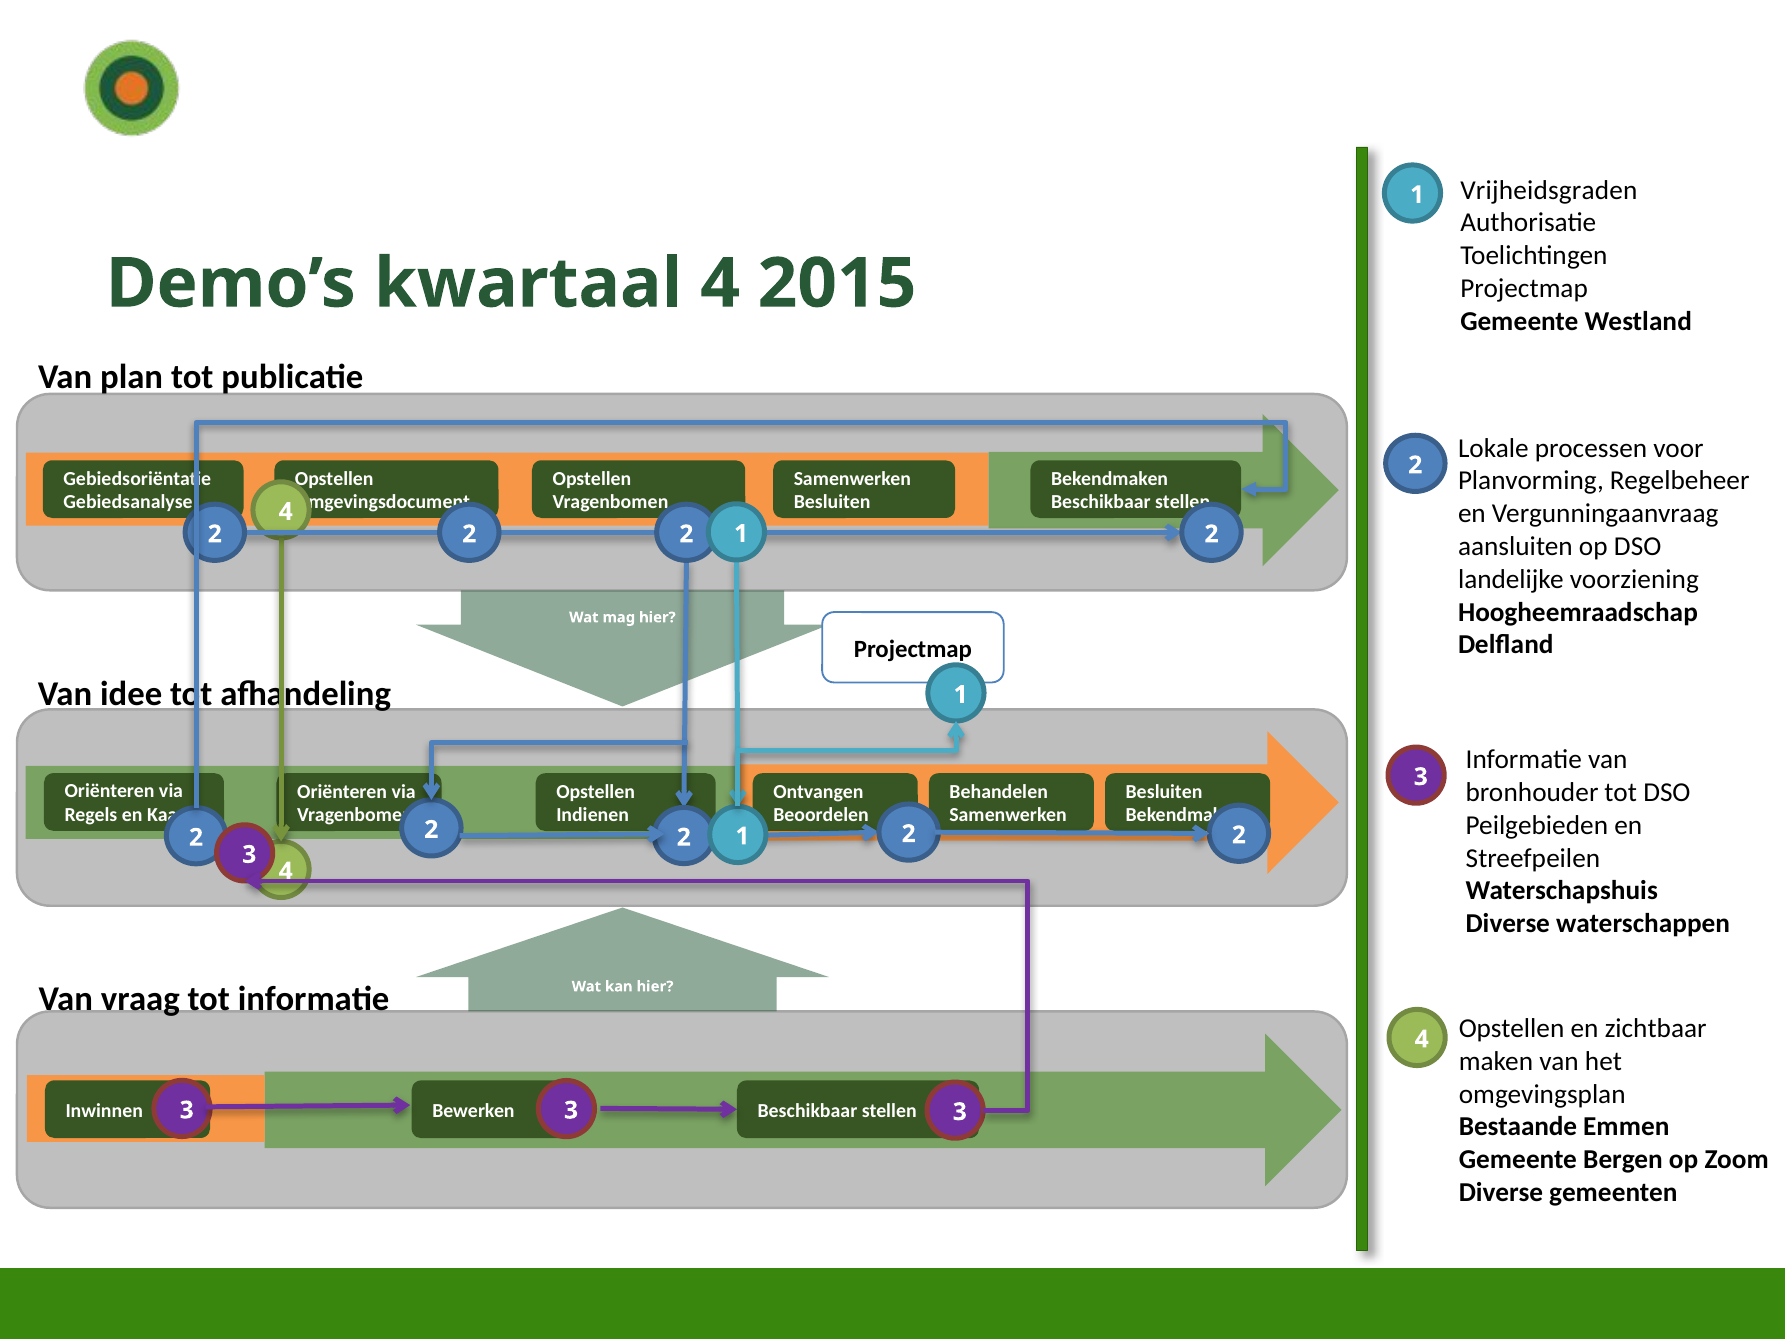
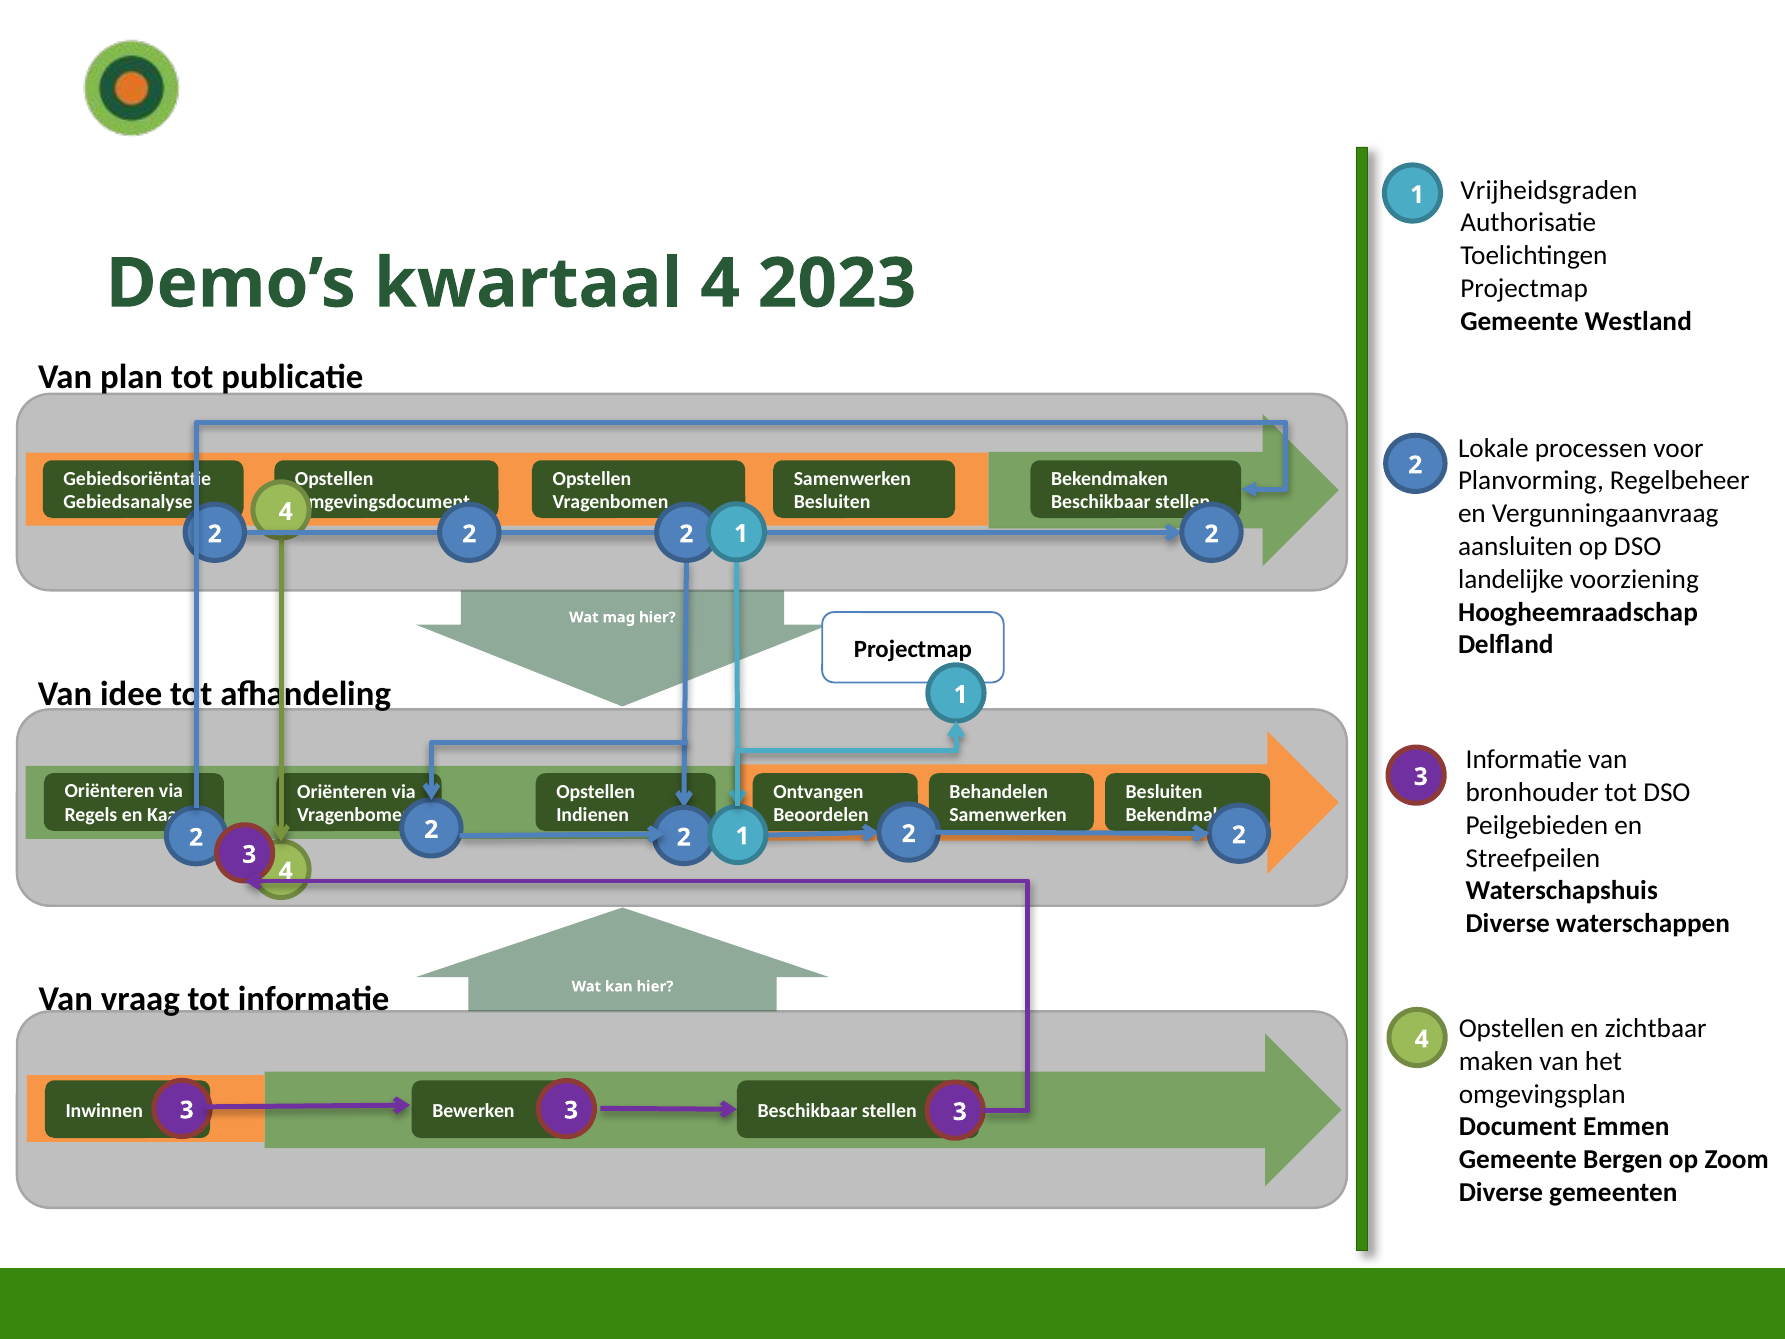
2015: 2015 -> 2023 (837, 284)
Bestaande: Bestaande -> Document (1518, 1127)
